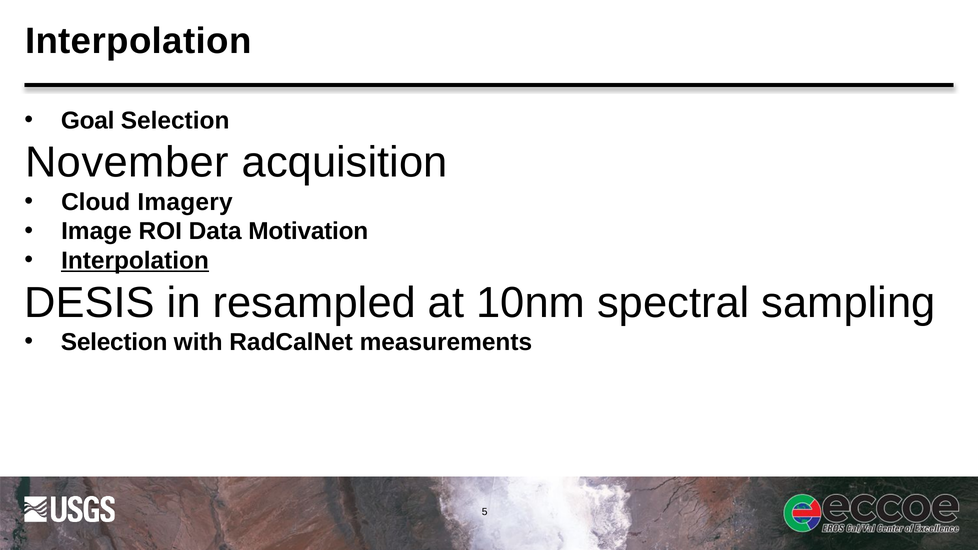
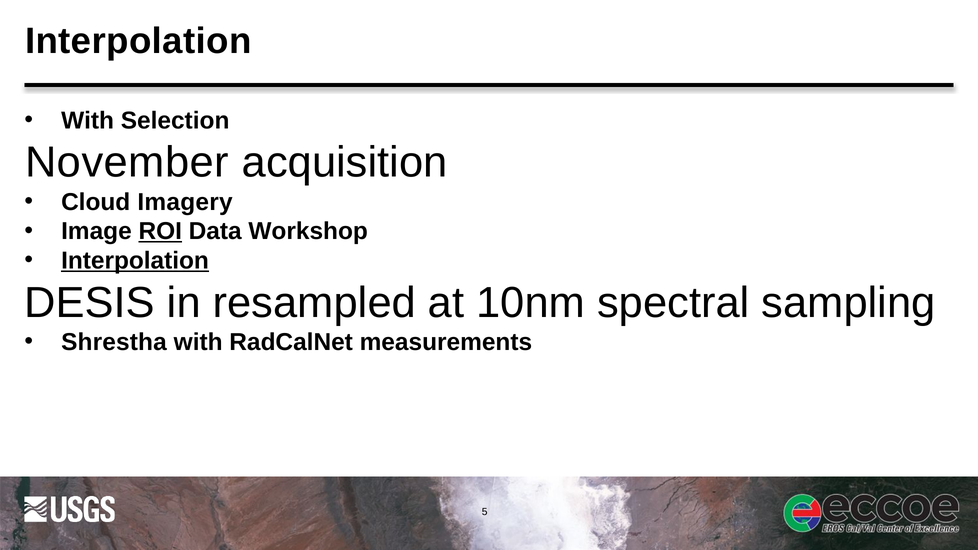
Goal: Goal -> With (88, 120)
ROI underline: none -> present (160, 231)
Motivation: Motivation -> Workshop (308, 231)
Selection: Selection -> Shrestha (114, 342)
